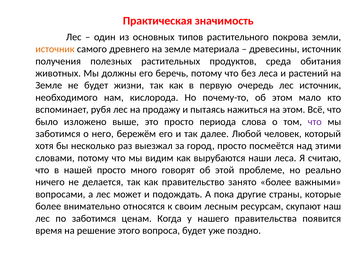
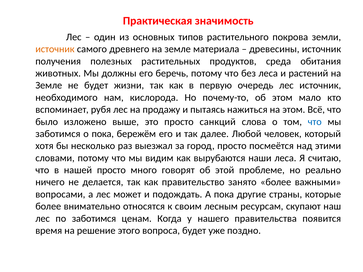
периода: периода -> санкций (218, 122)
что colour: purple -> blue (315, 122)
о него: него -> пока (103, 134)
